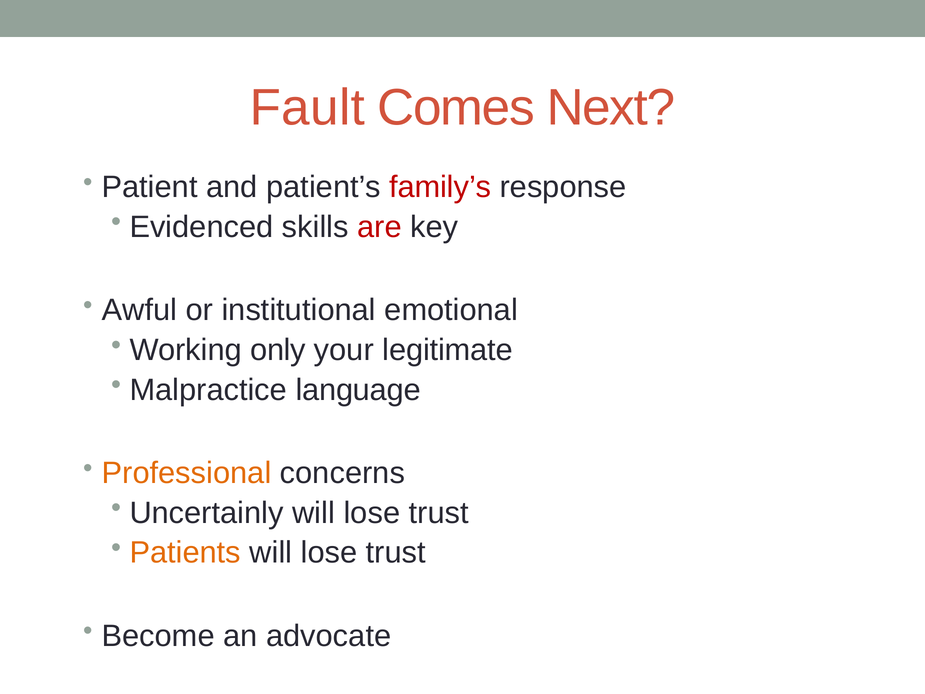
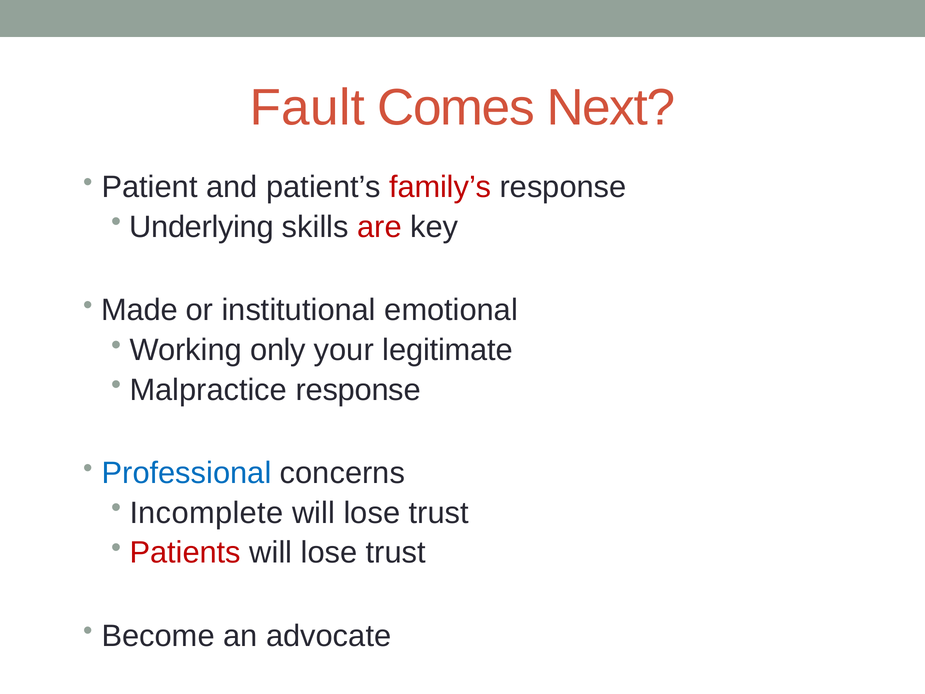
Evidenced: Evidenced -> Underlying (202, 227)
Awful: Awful -> Made (140, 310)
Malpractice language: language -> response (358, 390)
Professional colour: orange -> blue (187, 473)
Uncertainly: Uncertainly -> Incomplete (206, 513)
Patients colour: orange -> red (185, 553)
